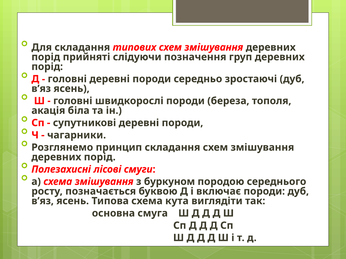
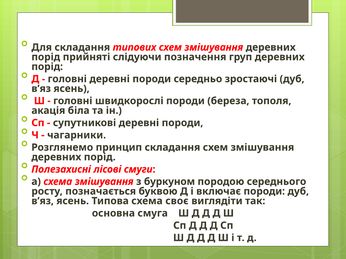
кута: кута -> своє (177, 201)
